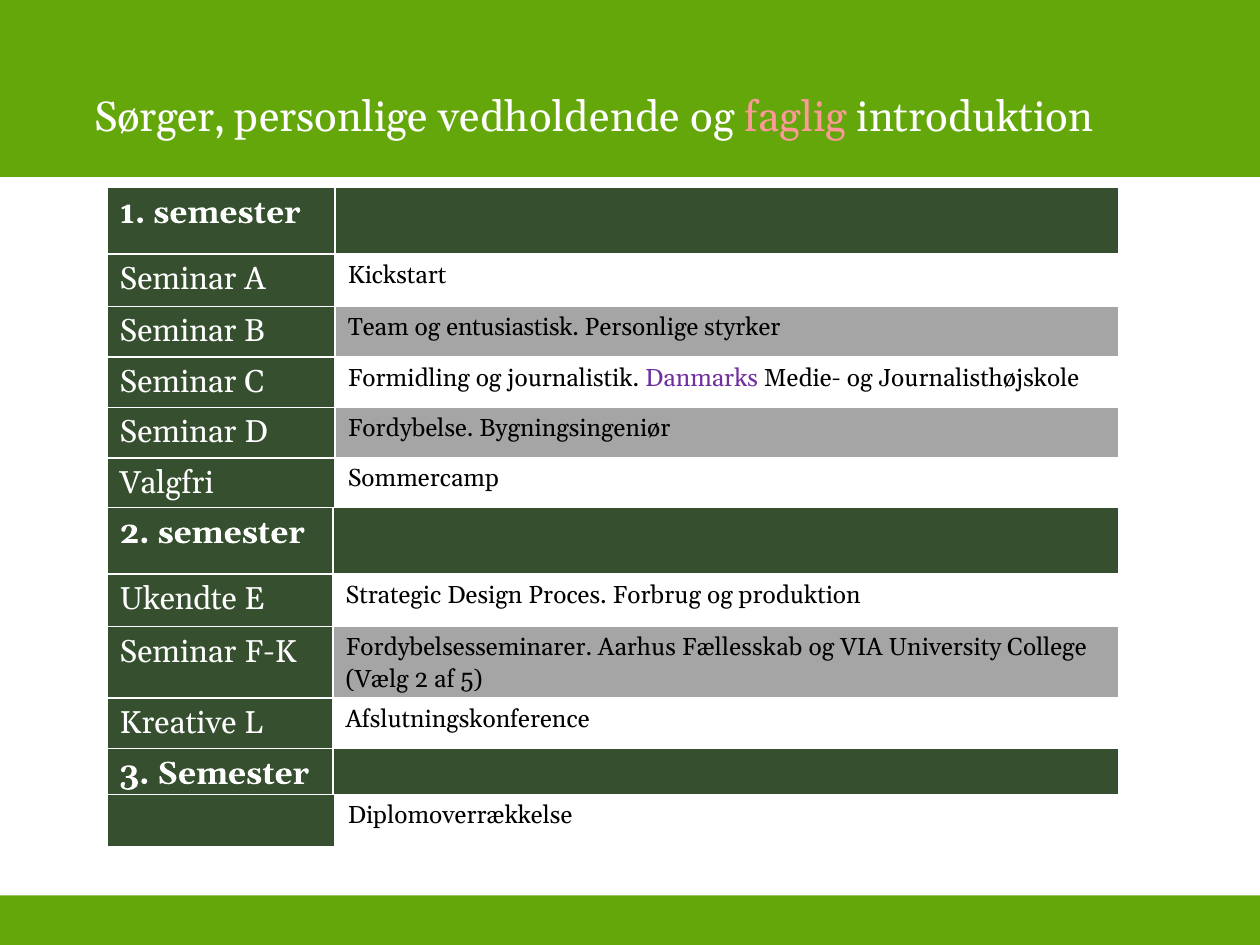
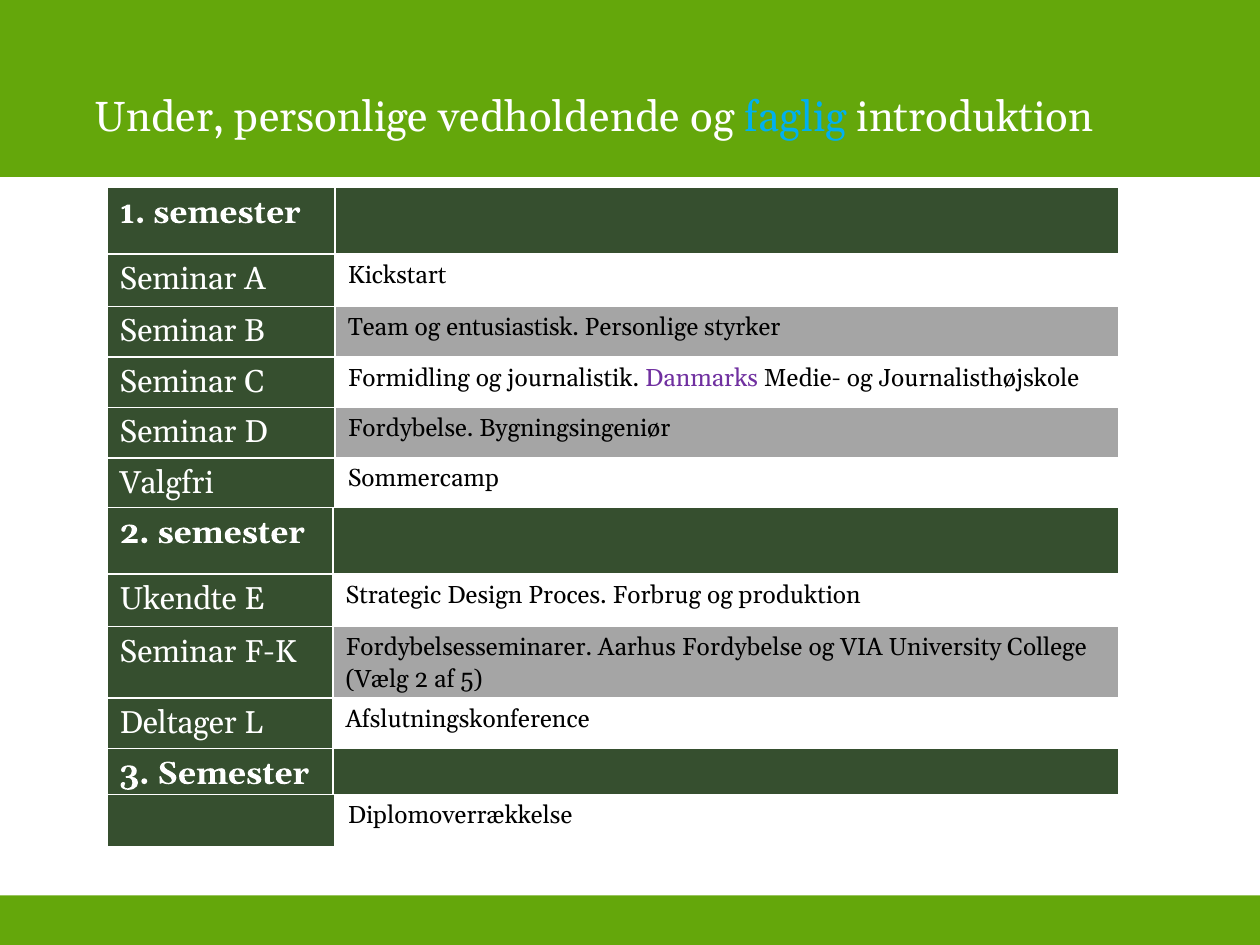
Sørger: Sørger -> Under (160, 117)
faglig colour: pink -> light blue (796, 117)
Aarhus Fællesskab: Fællesskab -> Fordybelse (742, 648)
Kreative: Kreative -> Deltager (178, 723)
